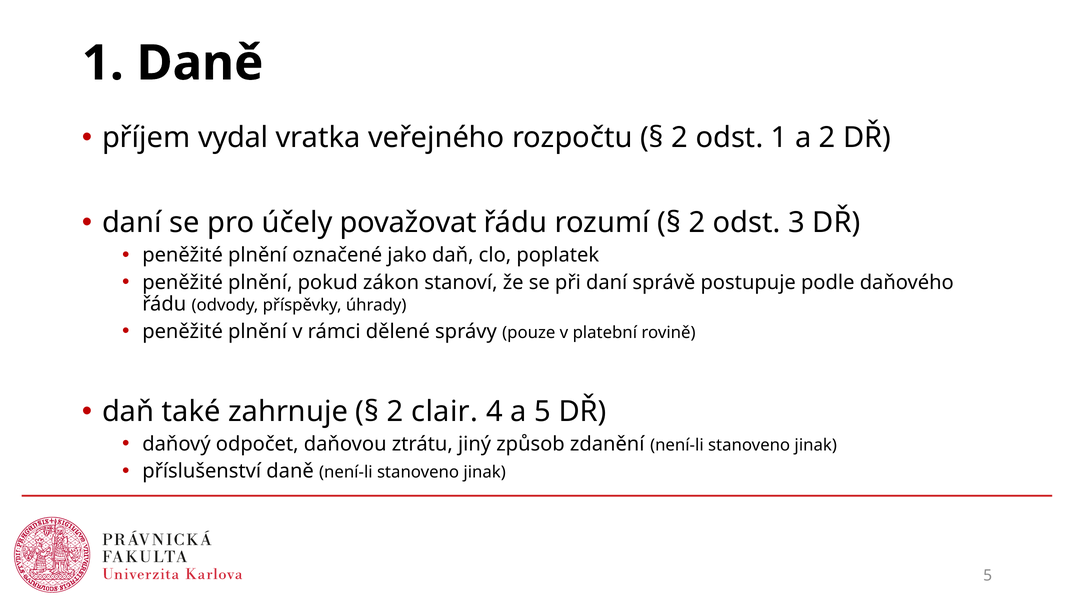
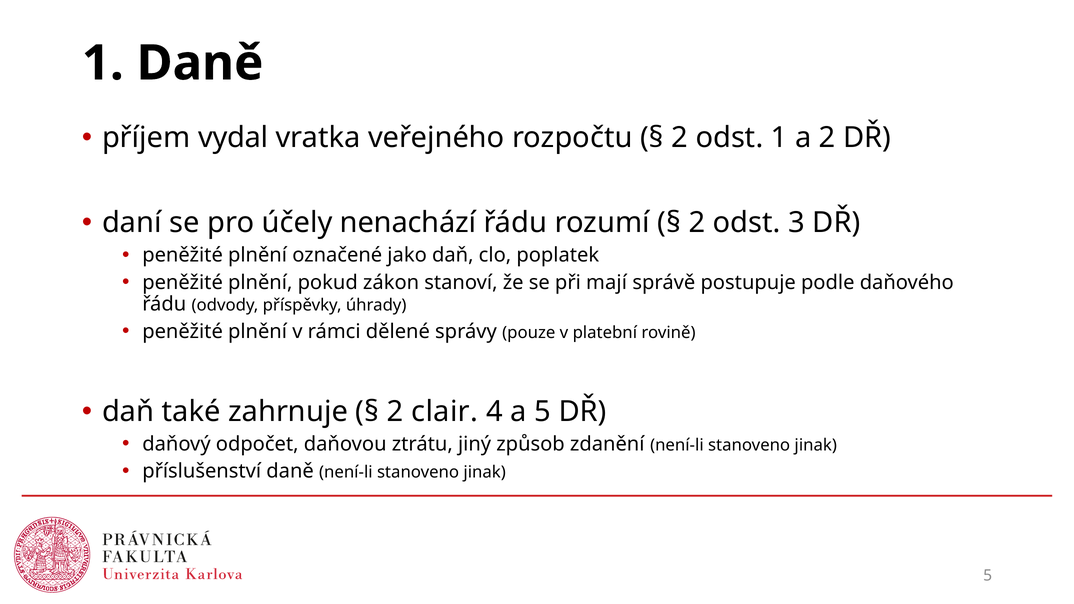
považovat: považovat -> nenachází (408, 223)
při daní: daní -> mají (607, 282)
